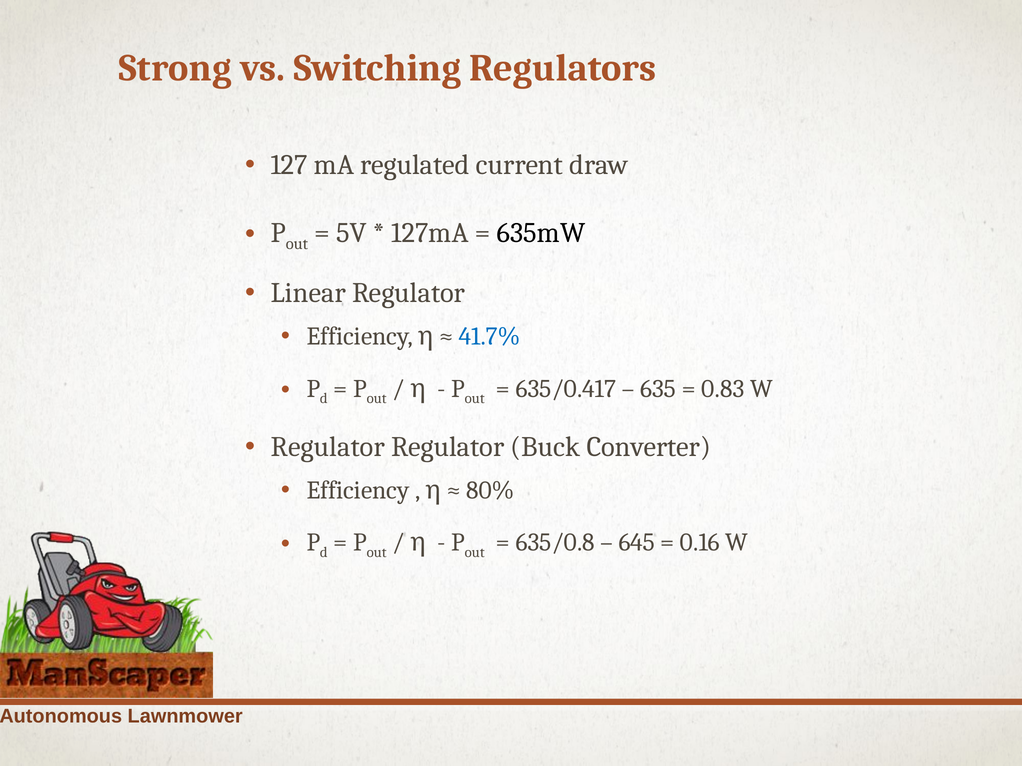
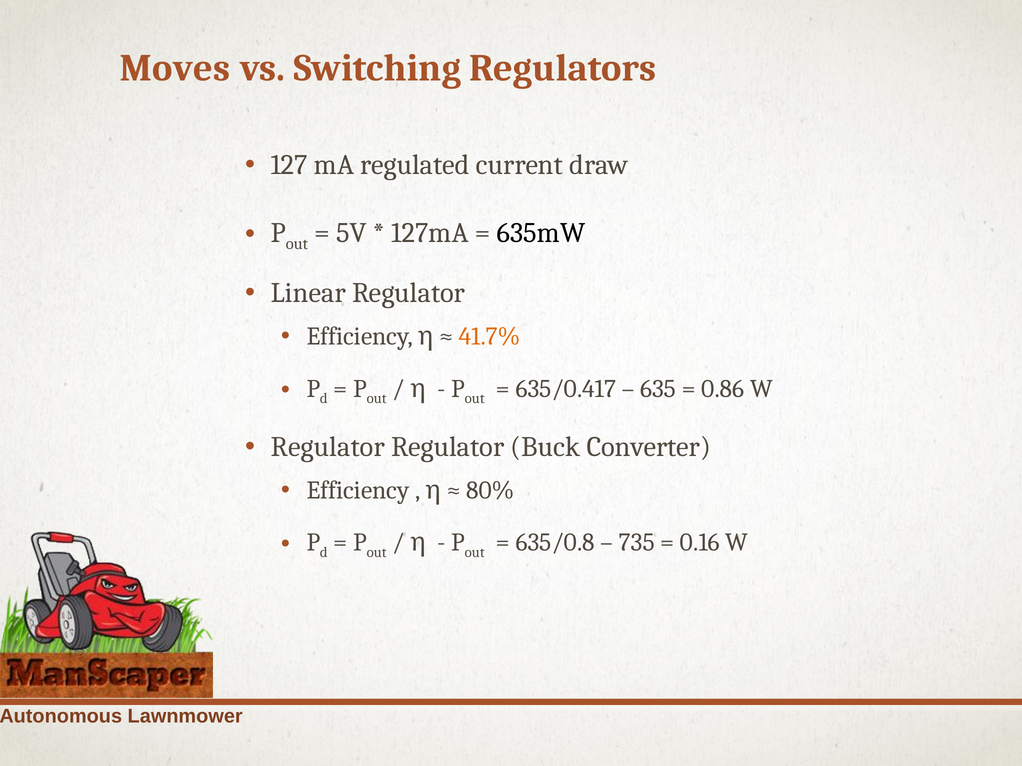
Strong: Strong -> Moves (175, 68)
41.7% colour: blue -> orange (490, 337)
0.83: 0.83 -> 0.86 (723, 389)
645: 645 -> 735 (637, 543)
